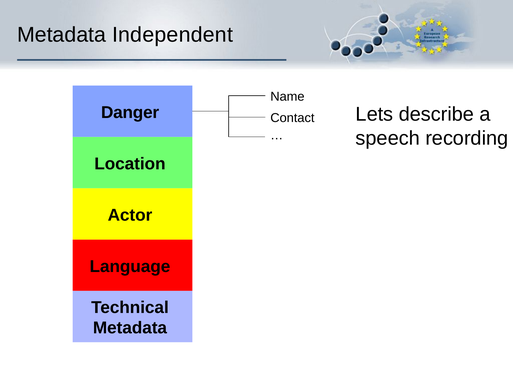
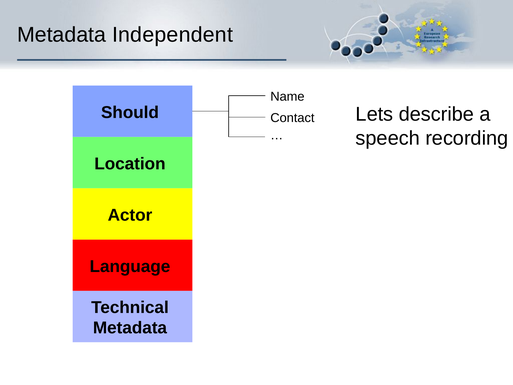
Danger: Danger -> Should (130, 112)
